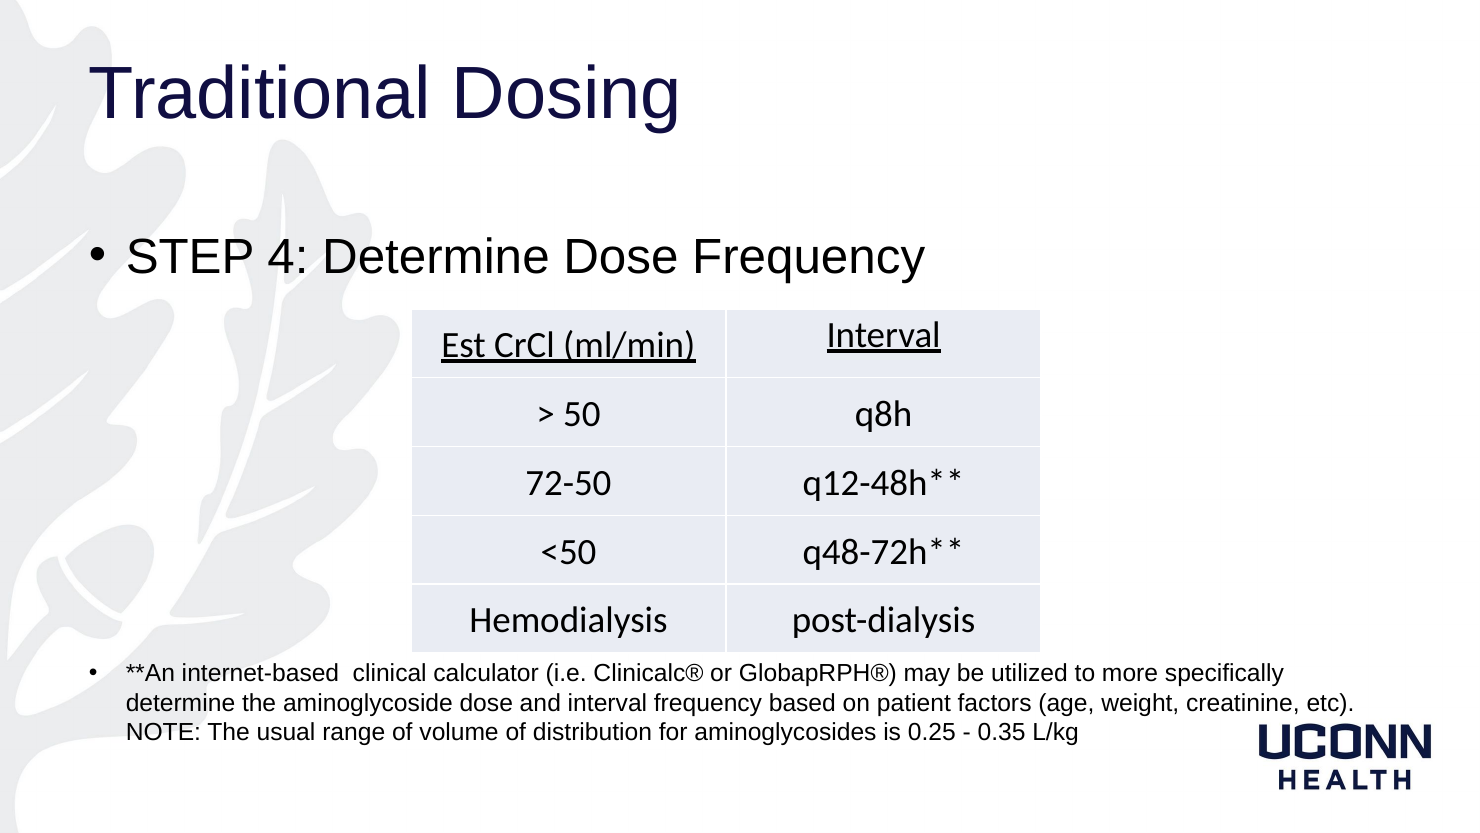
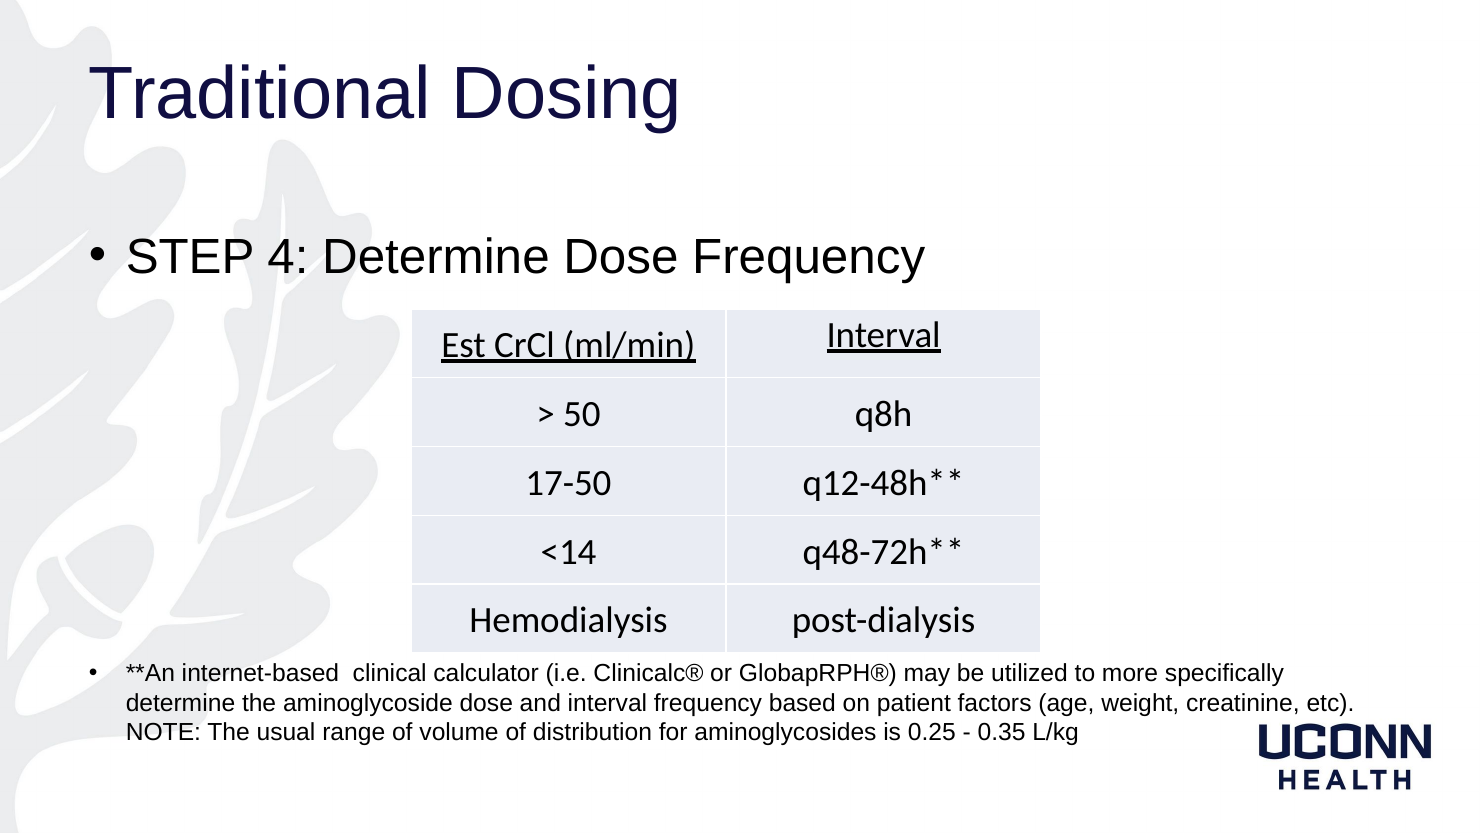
72-50: 72-50 -> 17-50 (568, 483)
<50: <50 -> <14 (569, 552)
